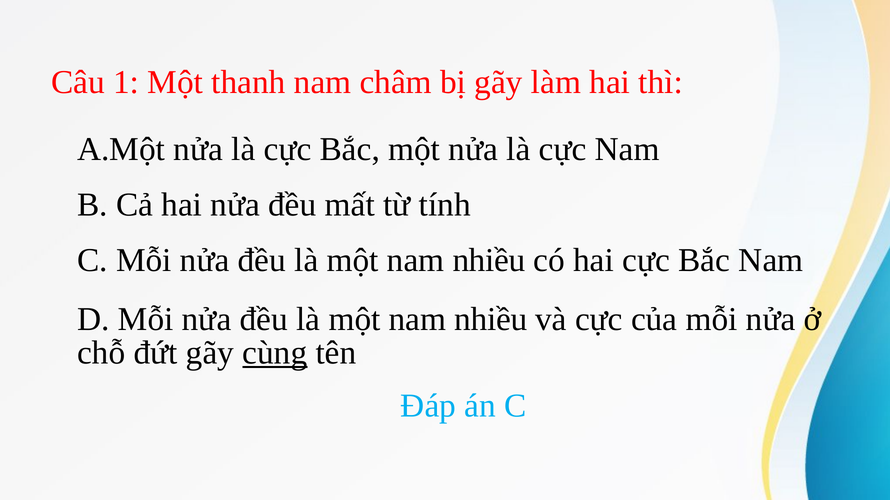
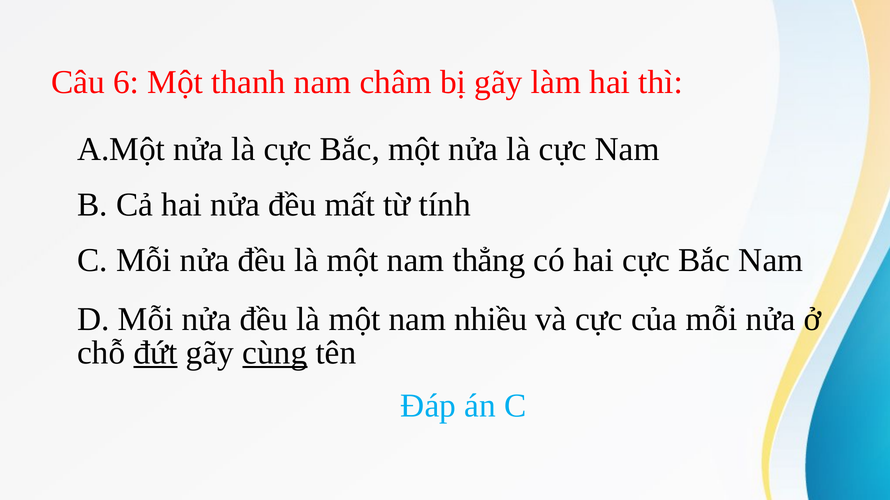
1: 1 -> 6 (126, 82)
nhiều: nhiều -> thẳng (489, 261)
đứt underline: none -> present (156, 353)
